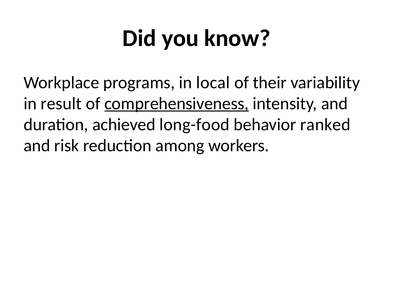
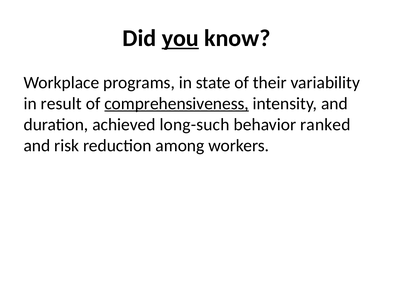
you underline: none -> present (180, 38)
local: local -> state (213, 82)
long-food: long-food -> long-such (194, 124)
